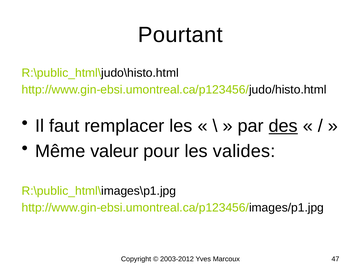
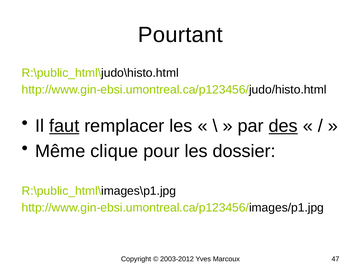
faut underline: none -> present (64, 126)
valeur: valeur -> clique (114, 152)
valides: valides -> dossier (244, 152)
